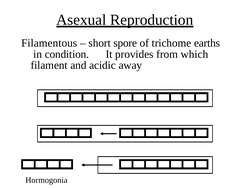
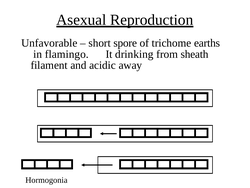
Filamentous: Filamentous -> Unfavorable (49, 43)
condition: condition -> flamingo (67, 54)
provides: provides -> drinking (134, 54)
which: which -> sheath (195, 54)
